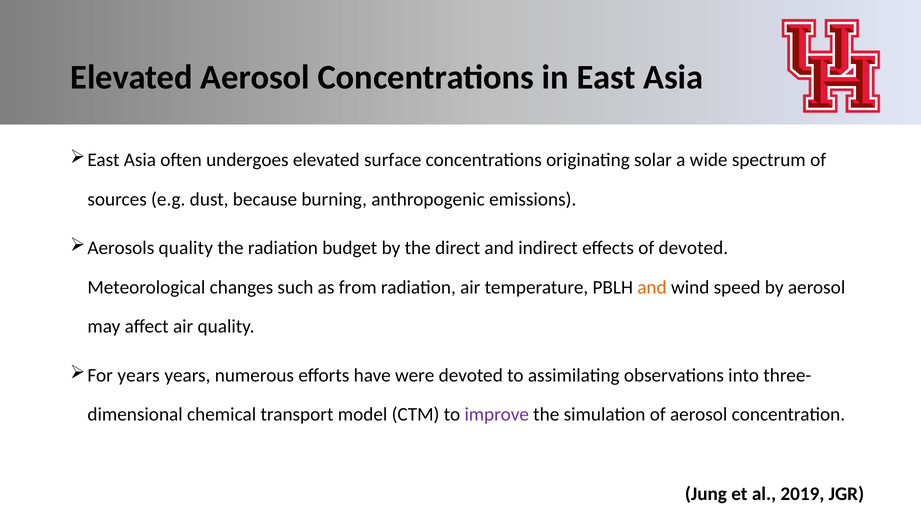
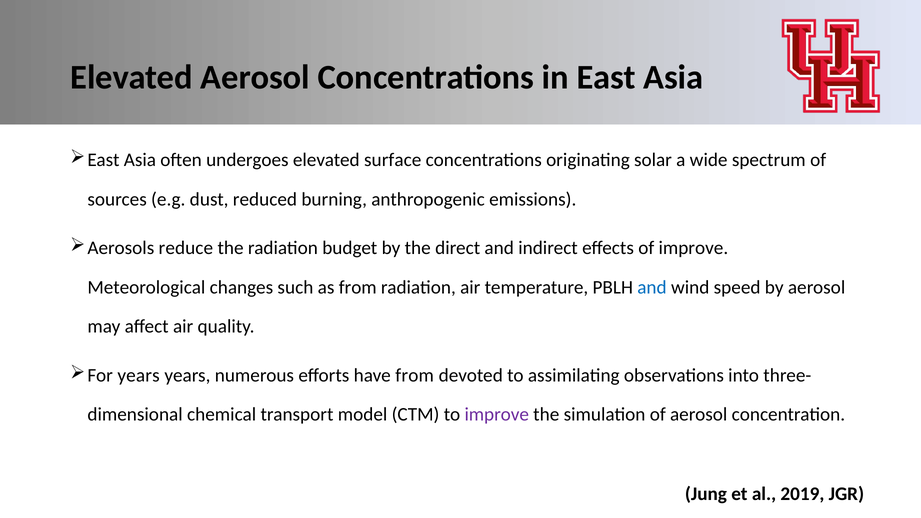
because: because -> reduced (265, 199)
Aerosols quality: quality -> reduce (186, 248)
of devoted: devoted -> improve (693, 248)
and colour: orange -> blue (652, 287)
have were: were -> from (415, 375)
